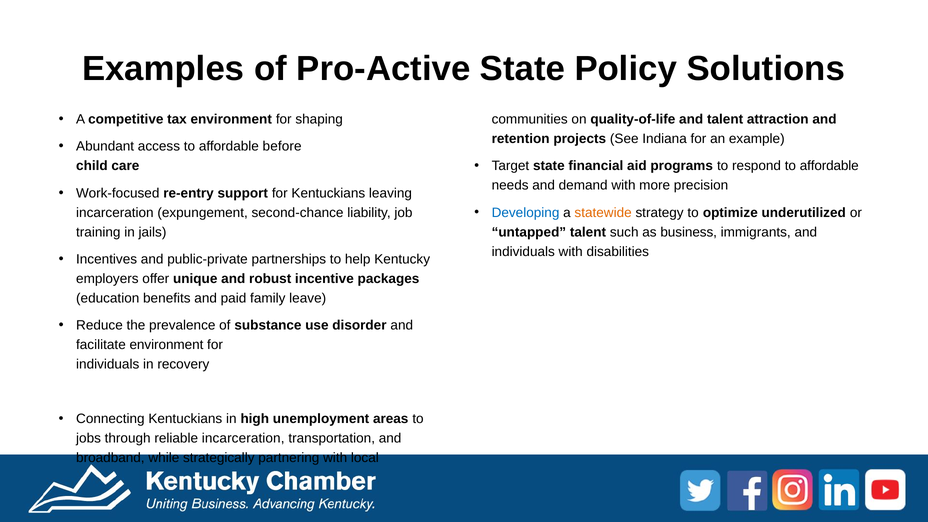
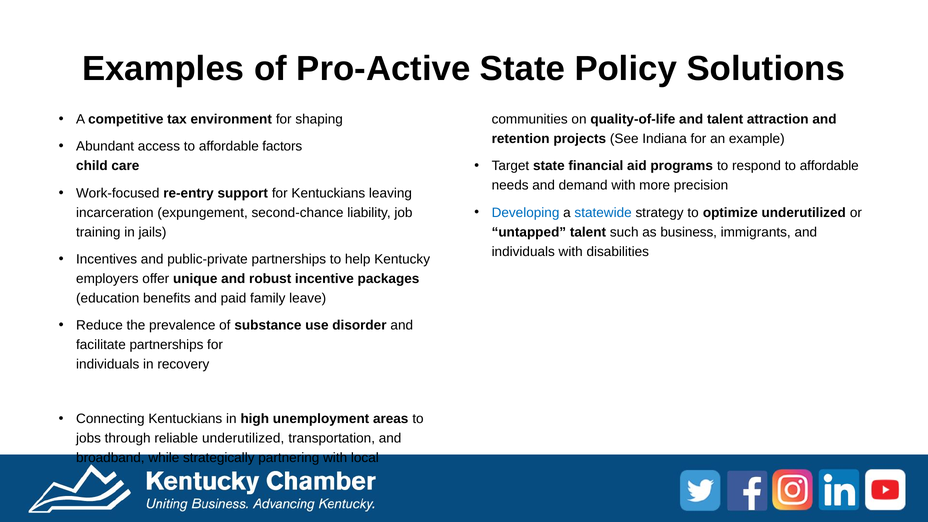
before: before -> factors (282, 146)
statewide colour: orange -> blue (603, 213)
facilitate environment: environment -> partnerships (166, 345)
reliable incarceration: incarceration -> underutilized (243, 438)
